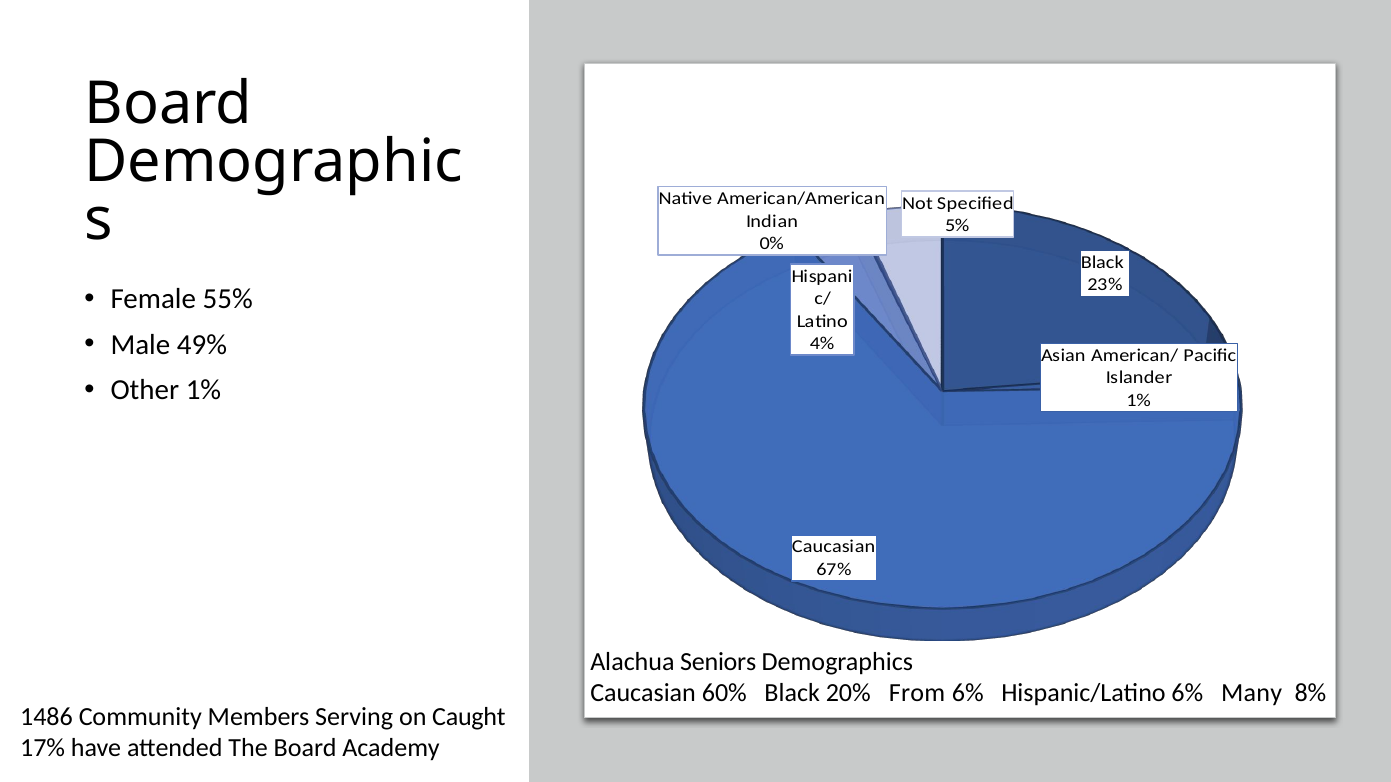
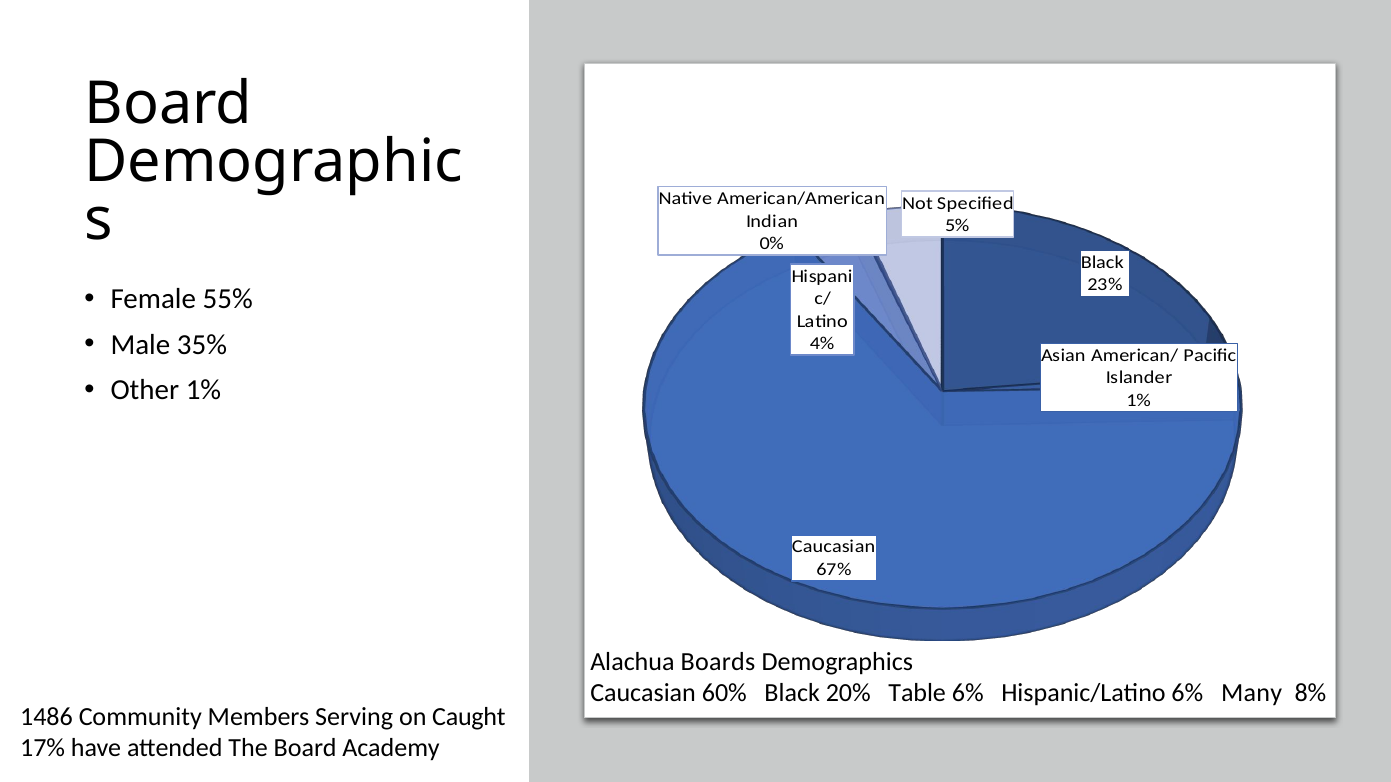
49%: 49% -> 35% (202, 345)
Seniors: Seniors -> Boards (718, 662)
From: From -> Table (917, 694)
